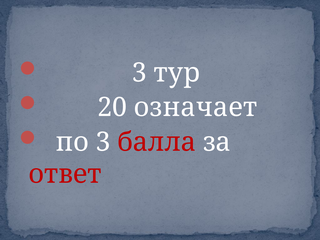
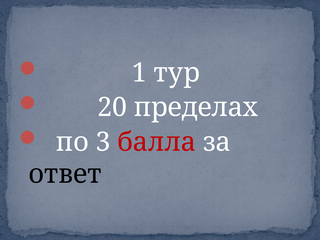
3: 3 -> 1 (139, 73)
означает: означает -> пределах (196, 107)
ответ colour: red -> black (65, 174)
